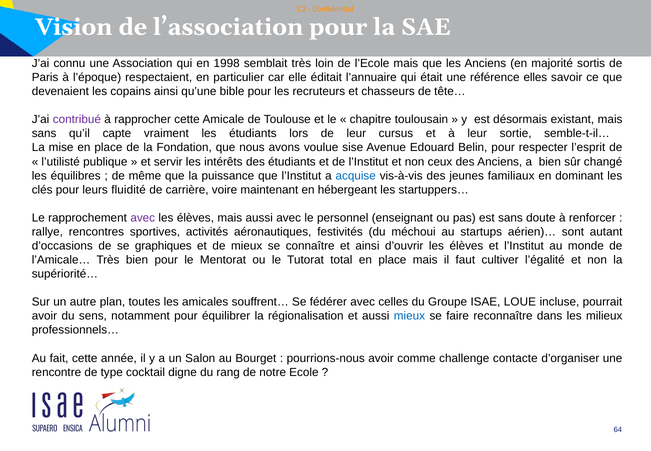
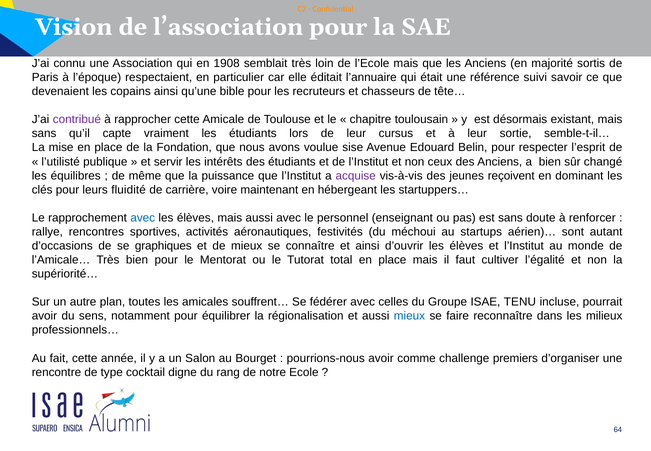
1998: 1998 -> 1908 (227, 63)
elles: elles -> suivi (535, 77)
acquise colour: blue -> purple (356, 176)
familiaux: familiaux -> reçoivent (511, 176)
avec colour: purple -> blue (143, 218)
LOUE: LOUE -> TENU (520, 302)
contacte: contacte -> premiers (515, 358)
